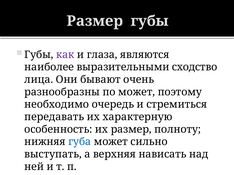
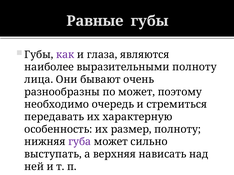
Размер: Размер -> Равные (95, 21)
выразительными сходство: сходство -> полноту (194, 67)
губа colour: blue -> purple (80, 142)
